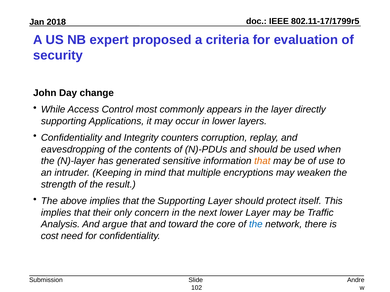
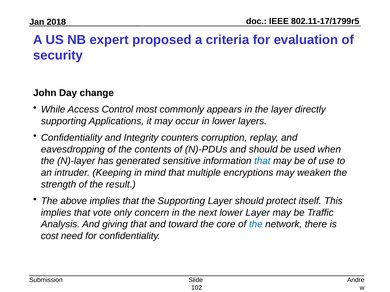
that colour: orange -> blue (262, 161)
their: their -> vote (102, 213)
argue: argue -> giving (115, 225)
